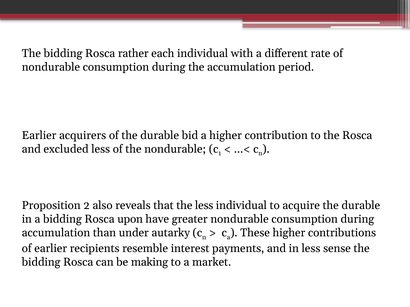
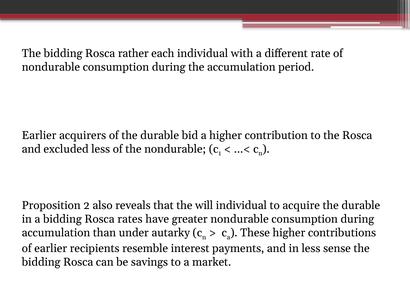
the less: less -> will (204, 206)
upon: upon -> rates (130, 220)
making: making -> savings (149, 262)
